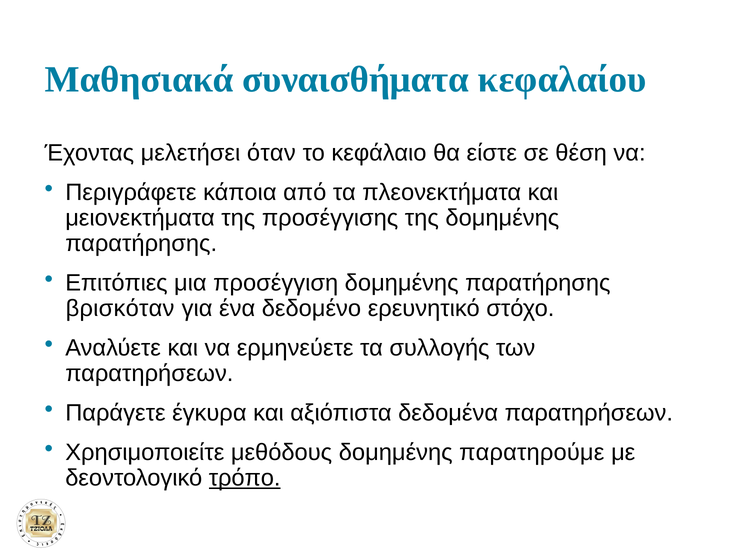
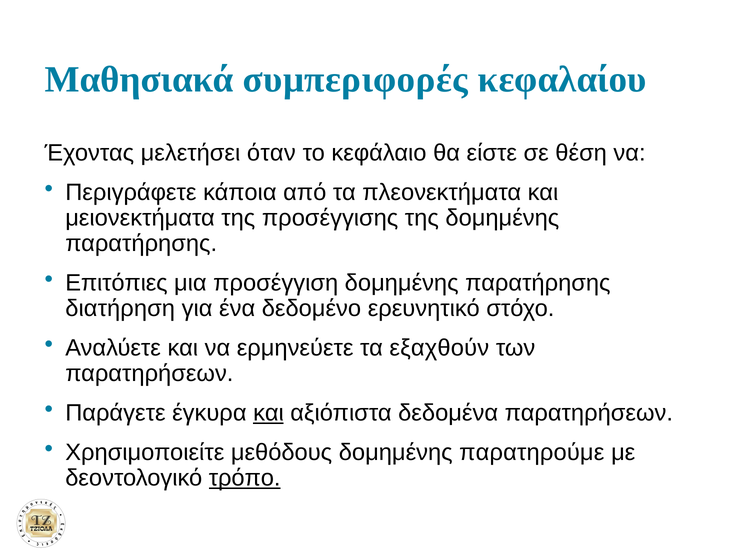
συναισθήματα: συναισθήματα -> συμπεριφορές (355, 79)
βρισκόταν: βρισκόταν -> διατήρηση (120, 309)
συλλογής: συλλογής -> εξαχθούν (439, 348)
και underline: none -> present (268, 413)
